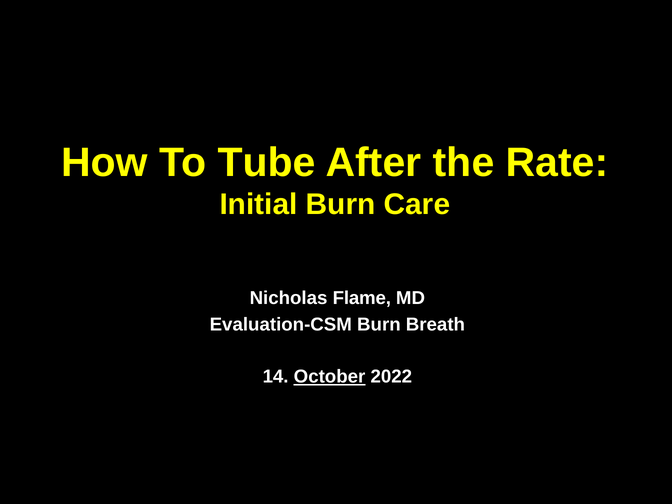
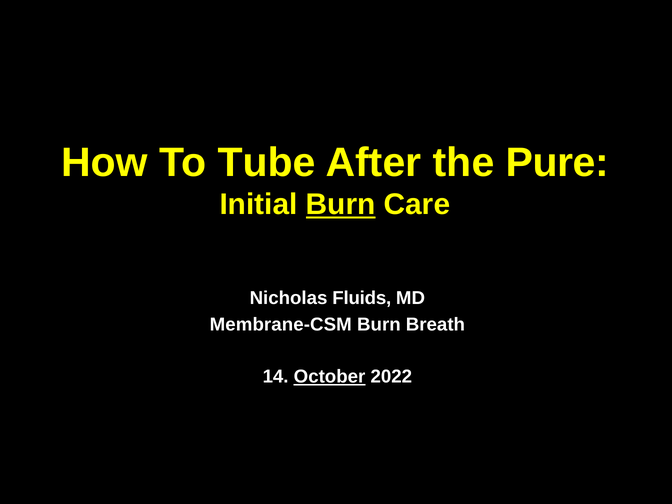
Rate: Rate -> Pure (557, 163)
Burn underline: none -> present (341, 205)
Flame: Flame -> Fluids (362, 298)
Evaluation-CSM: Evaluation-CSM -> Membrane-CSM (281, 324)
